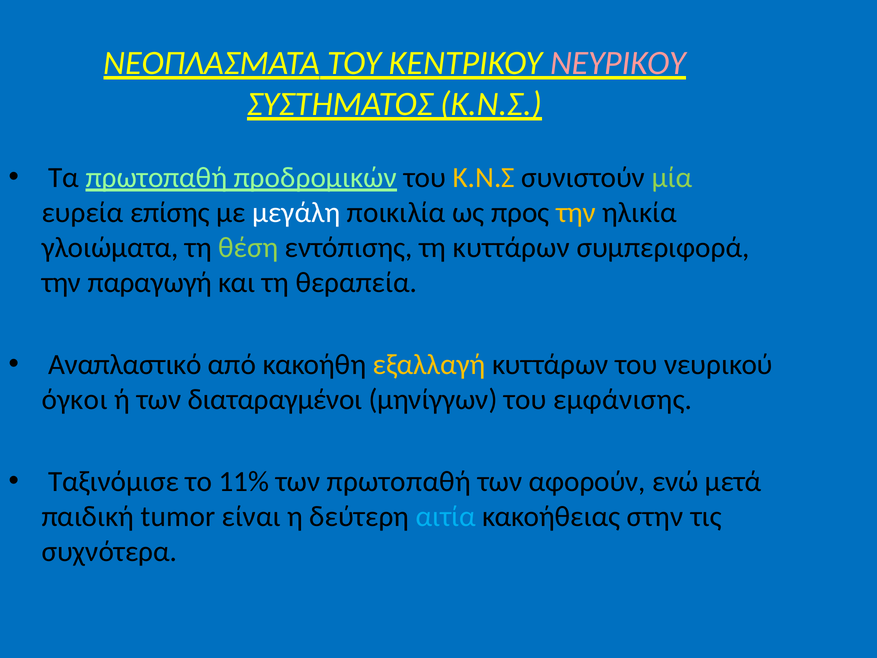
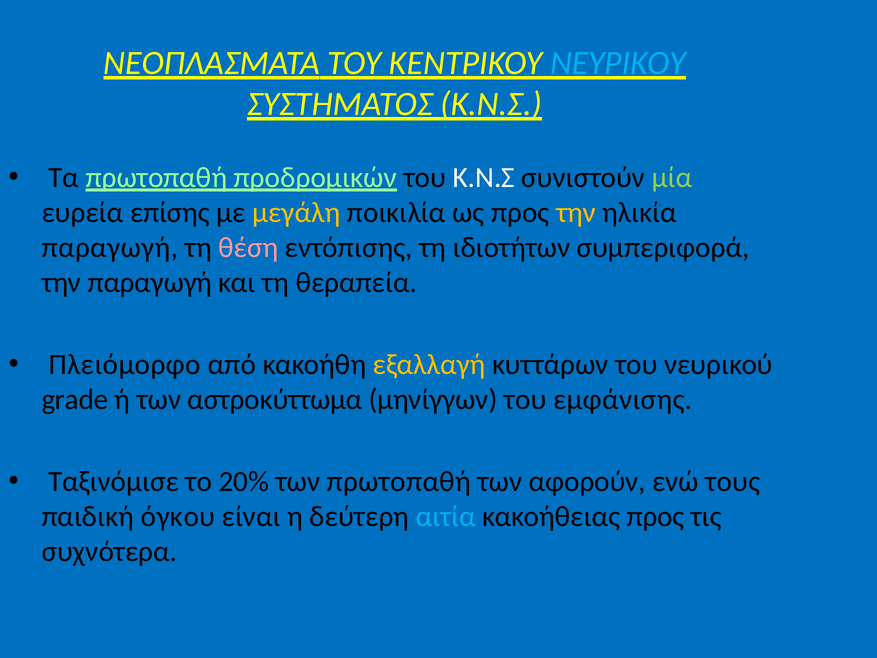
ΝΕΥΡΙΚΟΥ colour: pink -> light blue (618, 63)
Κ.Ν.Σ colour: yellow -> white (484, 177)
μεγάλη colour: white -> yellow (296, 213)
γλοιώματα: γλοιώματα -> παραγωγή (110, 248)
θέση colour: light green -> pink (248, 248)
τη κυττάρων: κυττάρων -> ιδιοτήτων (511, 248)
Αναπλαστικό: Αναπλαστικό -> Πλειόμορφο (125, 365)
όγκοι: όγκοι -> grade (75, 400)
διαταραγμένοι: διαταραγμένοι -> αστροκύττωμα (275, 400)
11%: 11% -> 20% (244, 481)
μετά: μετά -> τους (733, 481)
tumor: tumor -> όγκου (178, 517)
κακοήθειας στην: στην -> προς (655, 517)
